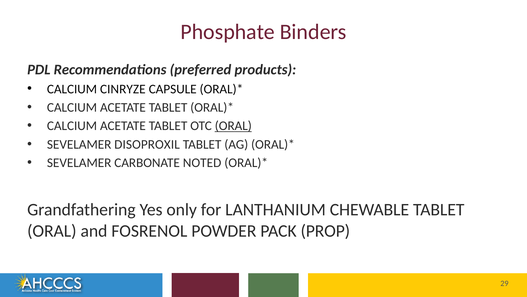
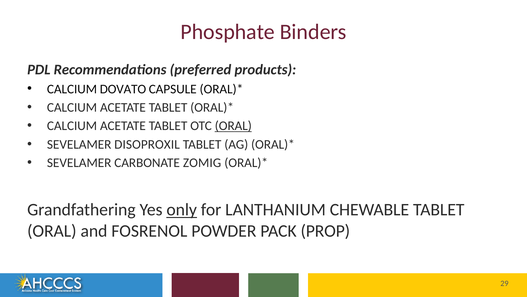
CINRYZE: CINRYZE -> DOVATO (123, 89)
NOTED: NOTED -> ZOMIG (202, 163)
only underline: none -> present (182, 209)
